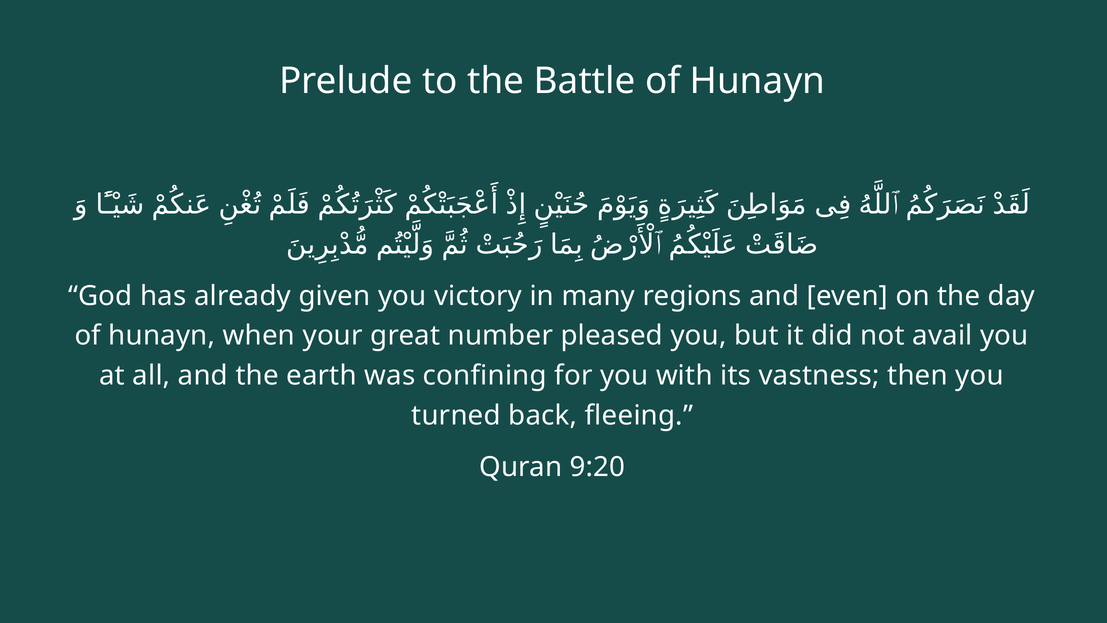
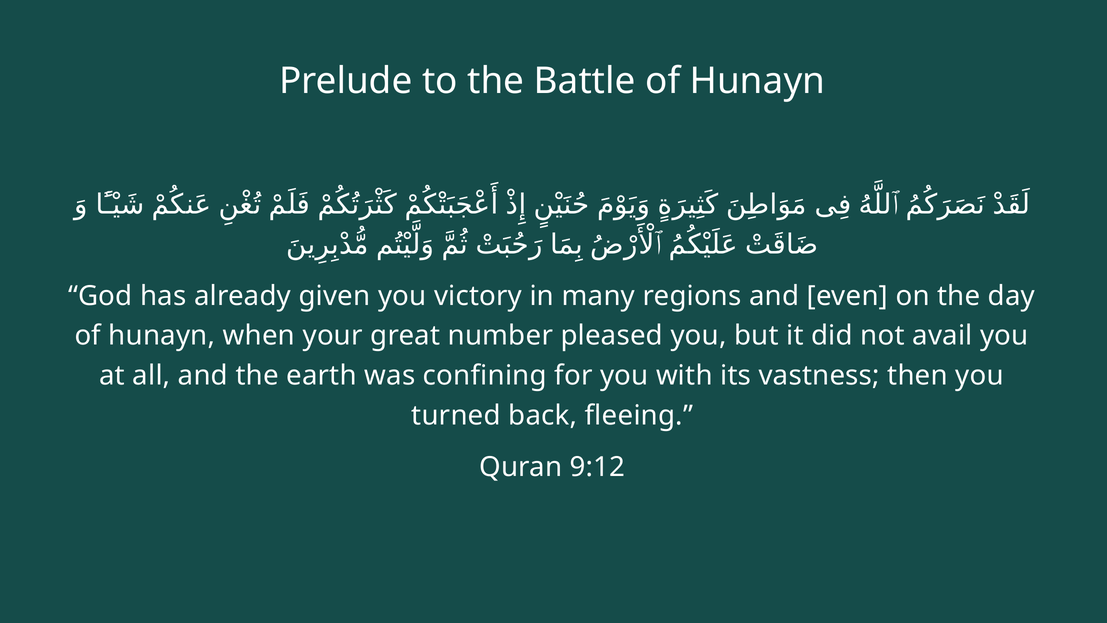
9:20: 9:20 -> 9:12 (598, 467)
